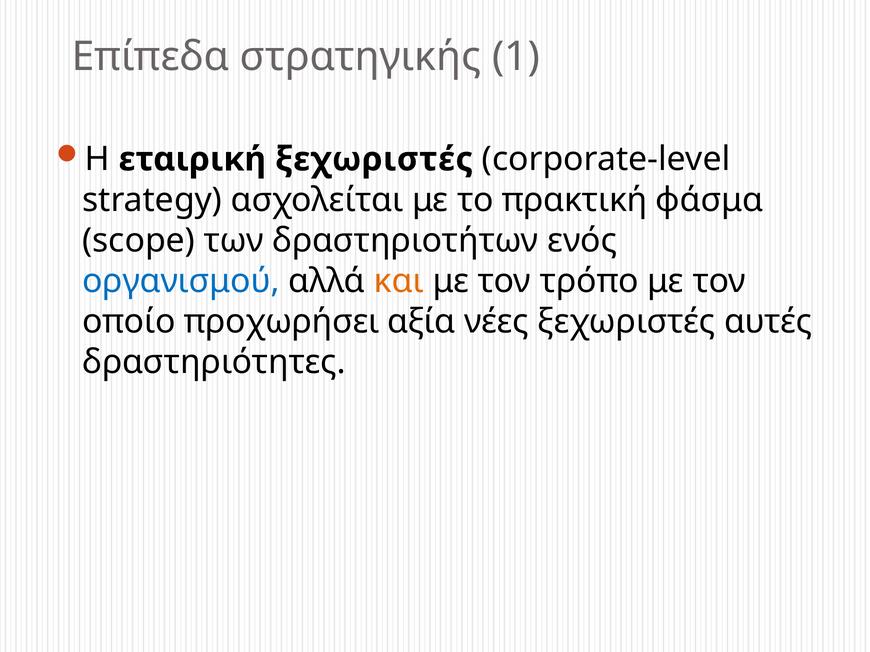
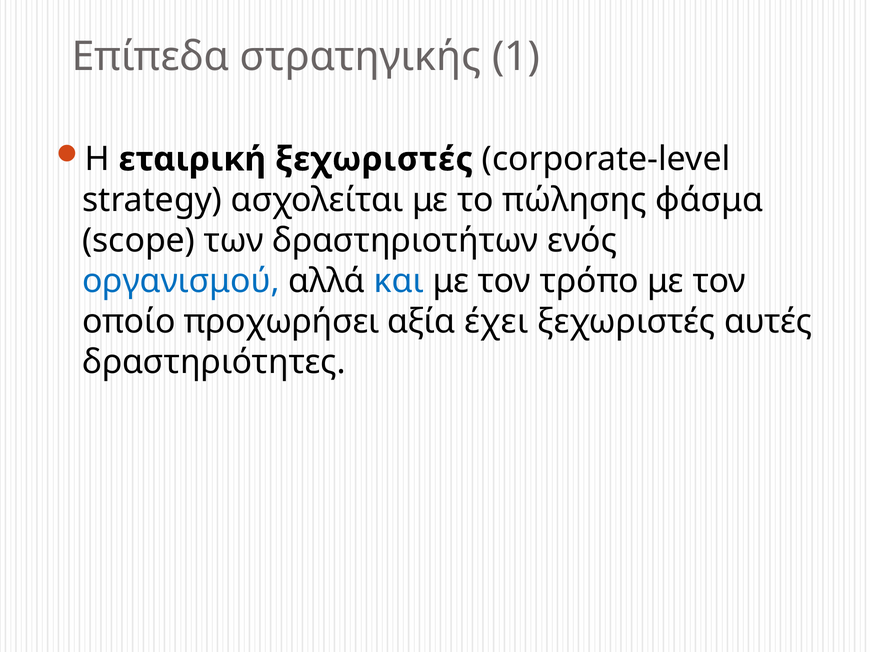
πρακτική: πρακτική -> πώλησης (574, 200)
και colour: orange -> blue (399, 281)
νέες: νέες -> έχει (496, 322)
